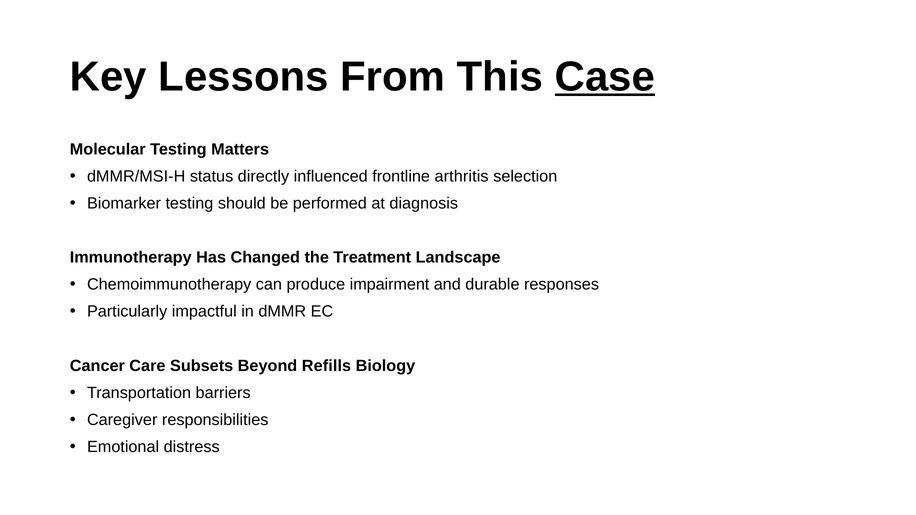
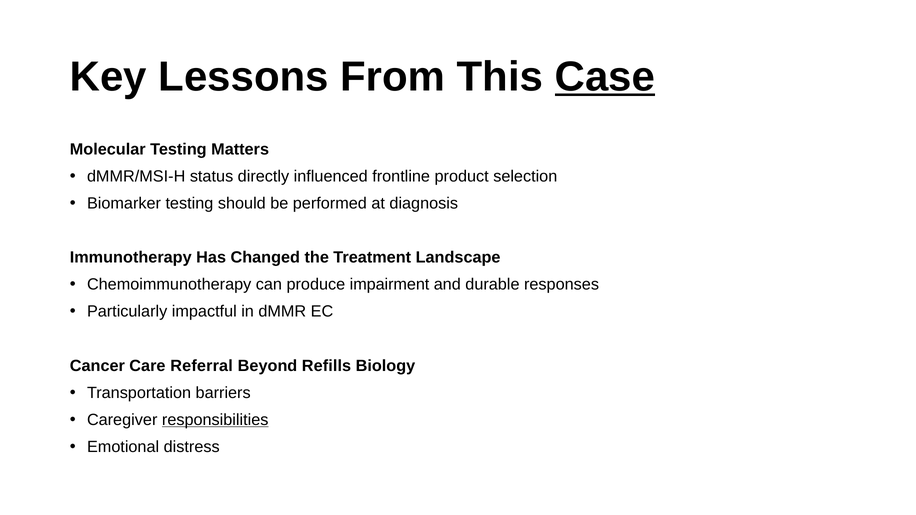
arthritis: arthritis -> product (462, 176)
Subsets: Subsets -> Referral (202, 366)
responsibilities underline: none -> present (215, 420)
